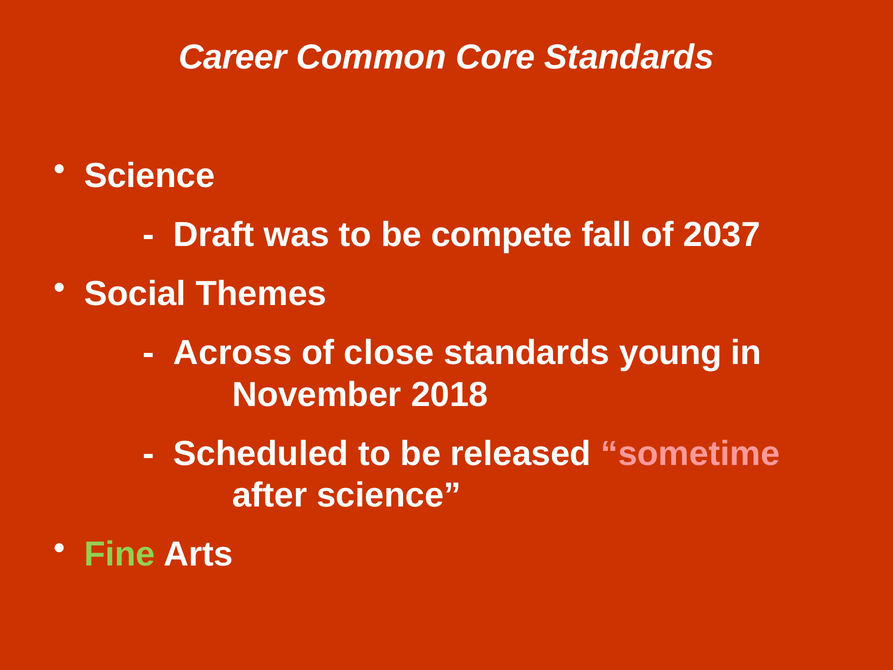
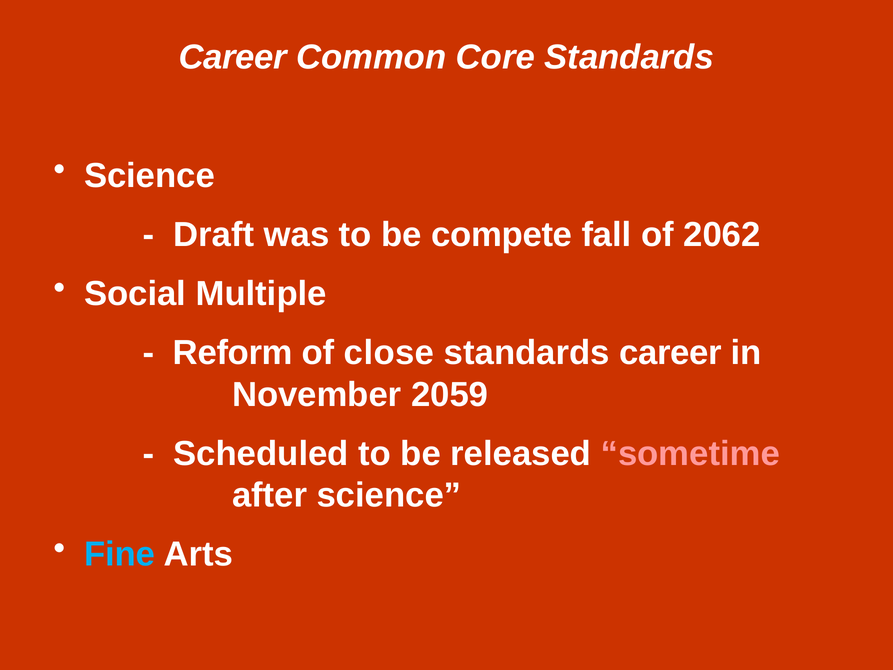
2037: 2037 -> 2062 (722, 235)
Themes: Themes -> Multiple (261, 294)
Across: Across -> Reform (233, 353)
standards young: young -> career (670, 353)
2018: 2018 -> 2059 (450, 394)
Fine colour: light green -> light blue (120, 554)
